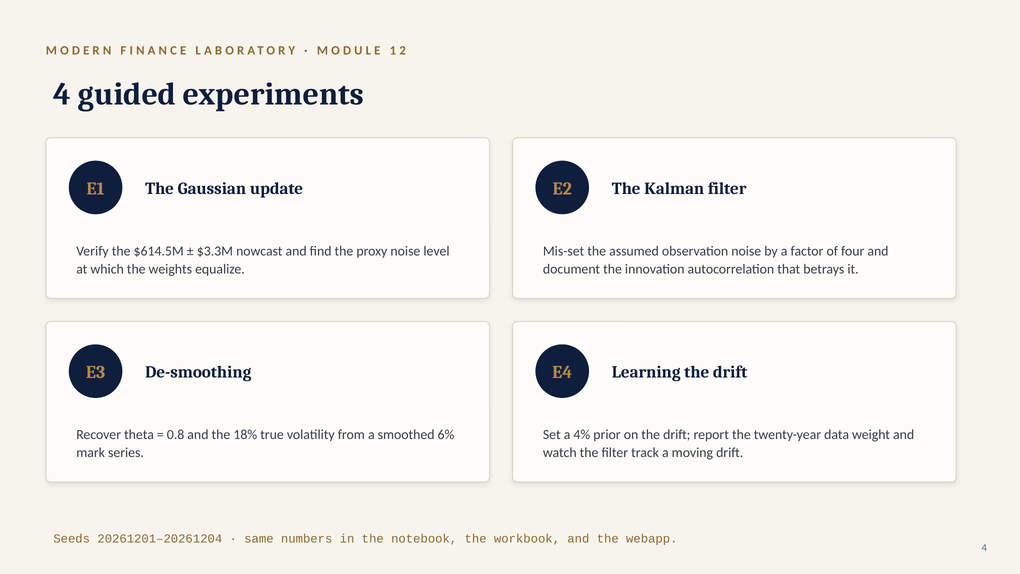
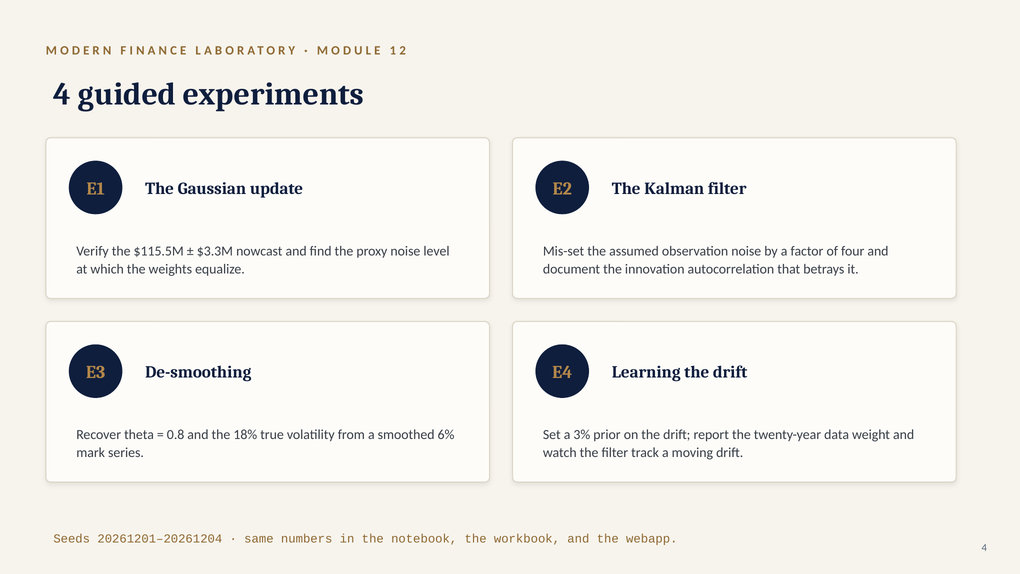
$614.5M: $614.5M -> $115.5M (159, 251)
4%: 4% -> 3% (582, 434)
